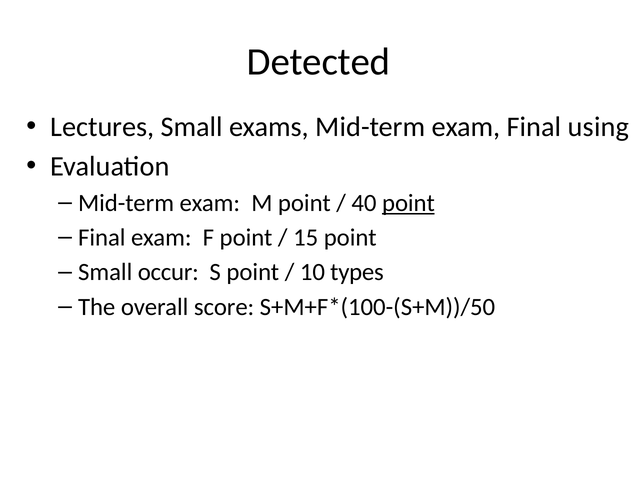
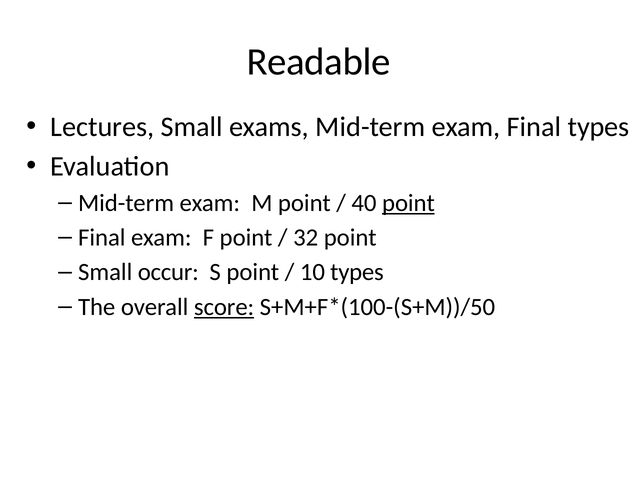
Detected: Detected -> Readable (319, 62)
Final using: using -> types (599, 127)
15: 15 -> 32 (306, 238)
score underline: none -> present (224, 307)
